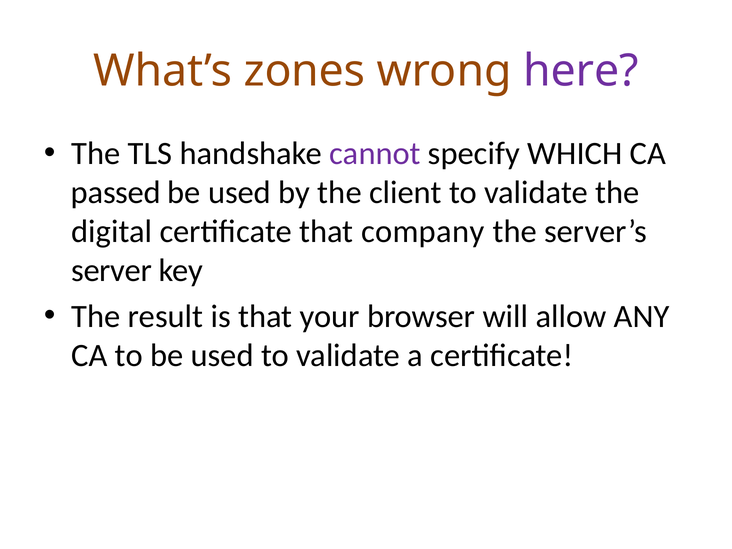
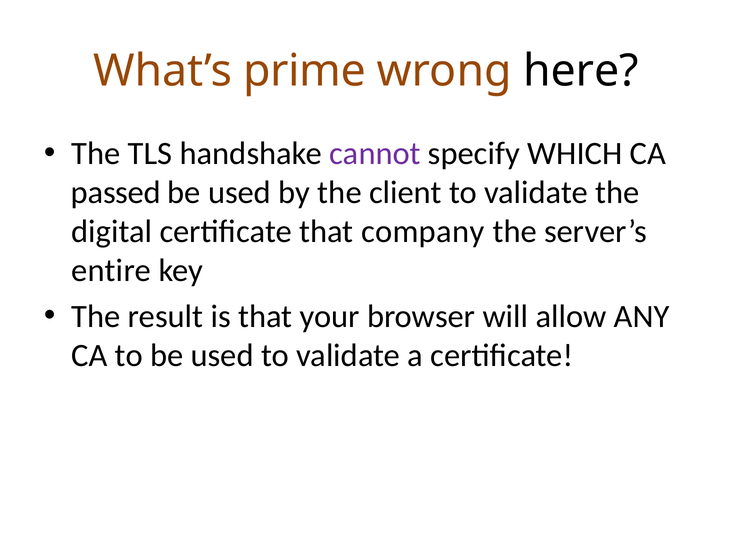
zones: zones -> prime (305, 71)
here colour: purple -> black (581, 71)
server: server -> entire (111, 271)
